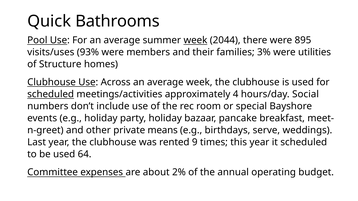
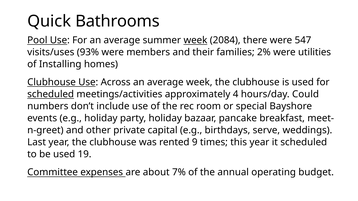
2044: 2044 -> 2084 (225, 40)
895: 895 -> 547 (303, 40)
3%: 3% -> 2% (264, 52)
Structure: Structure -> Installing (60, 64)
Social: Social -> Could (306, 94)
means: means -> capital (163, 130)
64: 64 -> 19 (85, 155)
2%: 2% -> 7% (179, 173)
